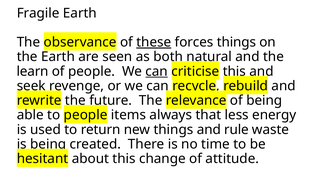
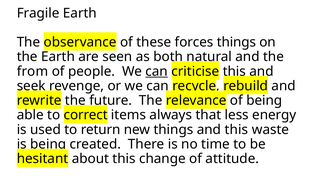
these underline: present -> none (154, 42)
learn: learn -> from (32, 71)
to people: people -> correct (86, 115)
and rule: rule -> this (236, 130)
